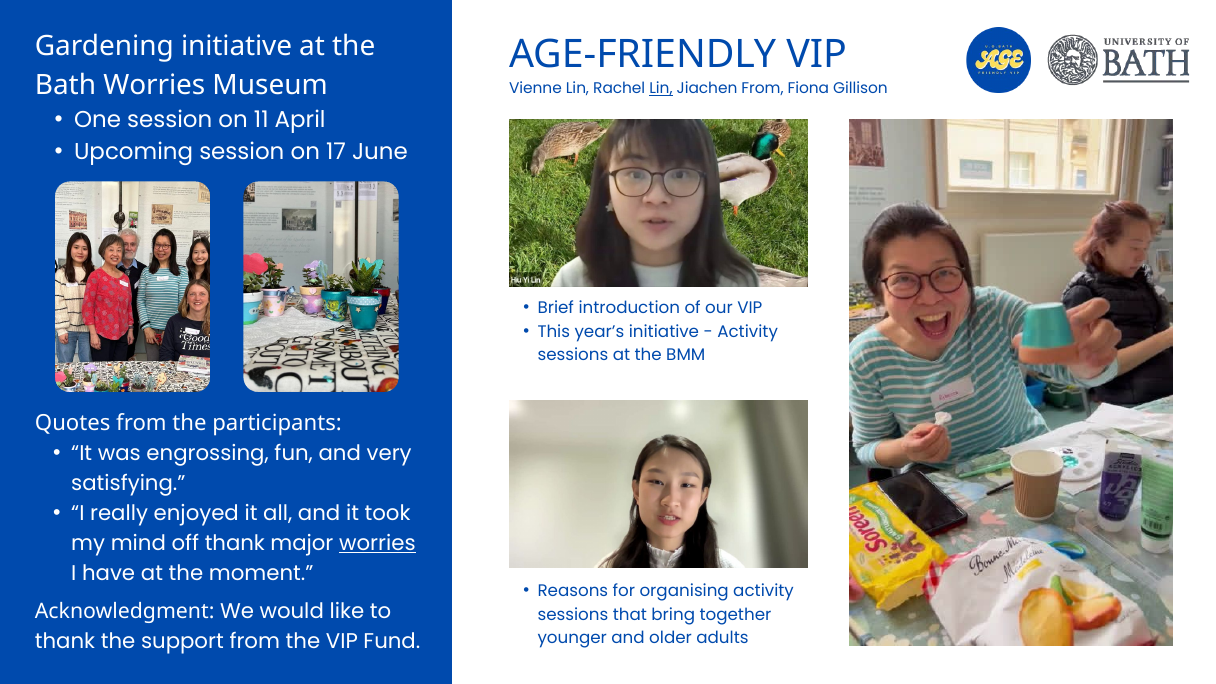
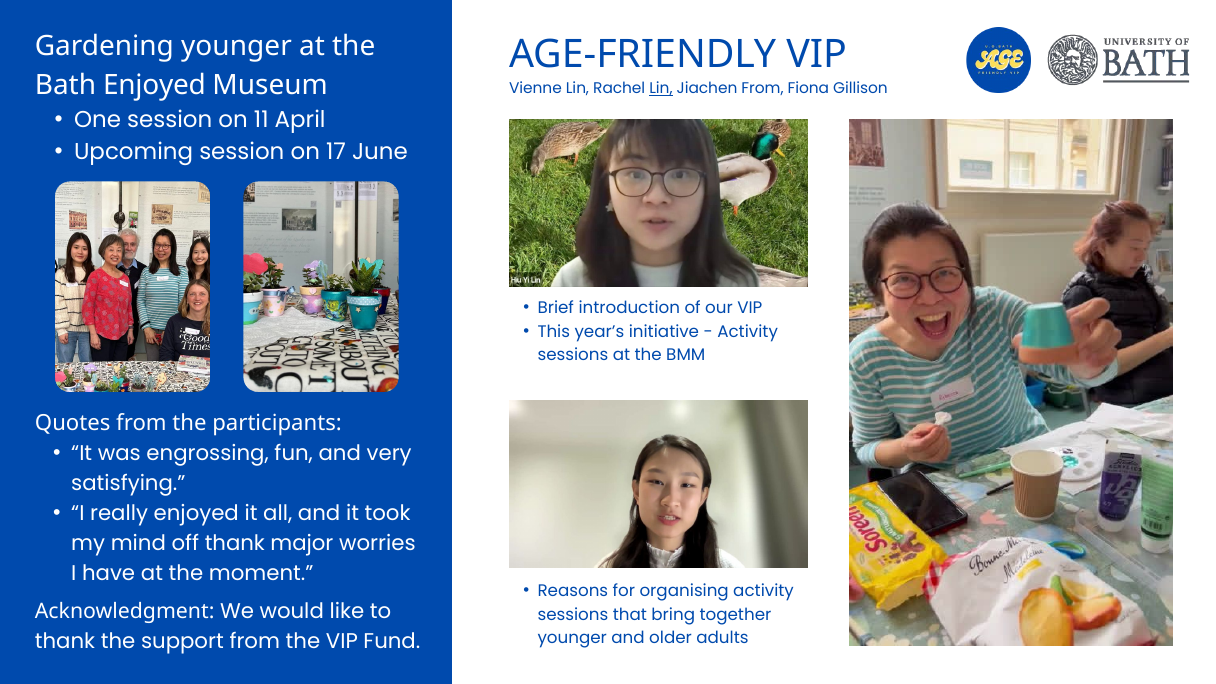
Gardening initiative: initiative -> younger (237, 46)
Bath Worries: Worries -> Enjoyed (154, 85)
worries underline: present -> none (377, 543)
